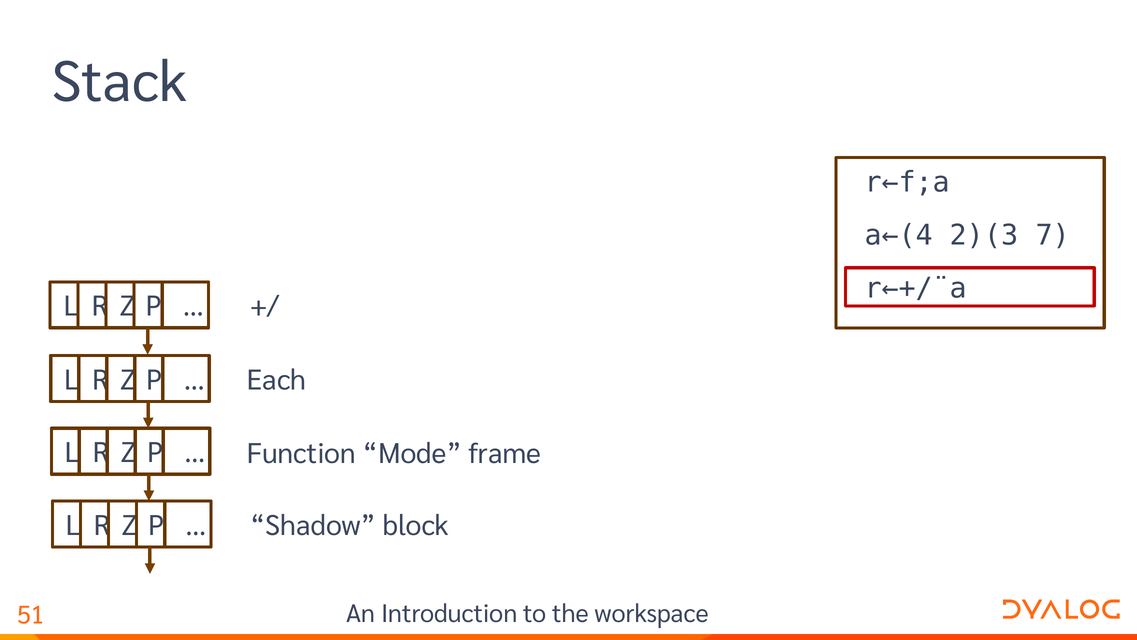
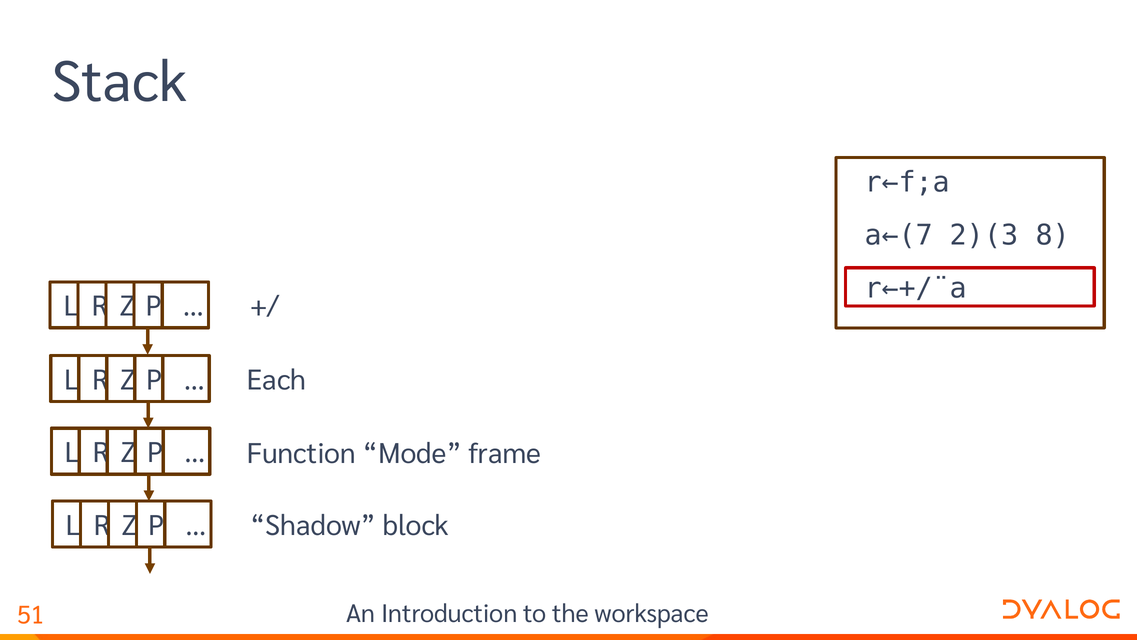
a←(4: a←(4 -> a←(7 (899, 235)
7: 7 -> 8 (1053, 235)
